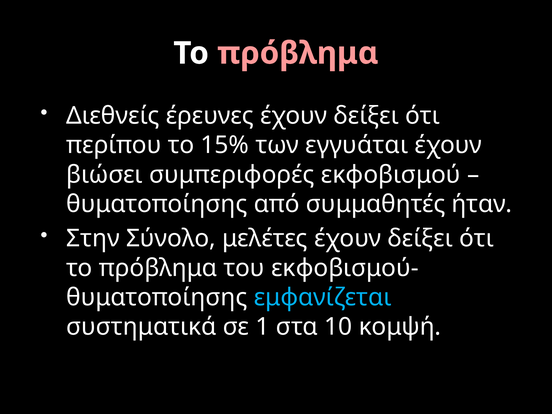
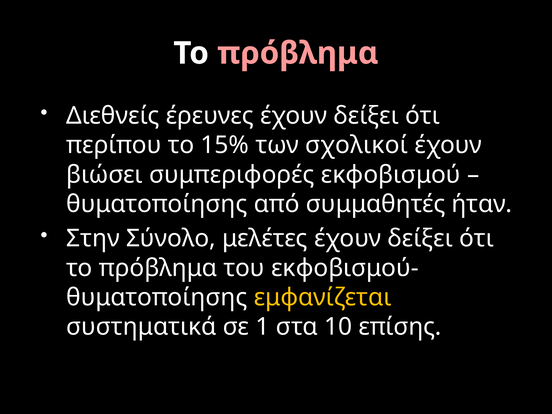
εγγυάται: εγγυάται -> σχολικοί (357, 145)
εμφανίζεται colour: light blue -> yellow (323, 297)
κομψή: κομψή -> επίσης (400, 327)
